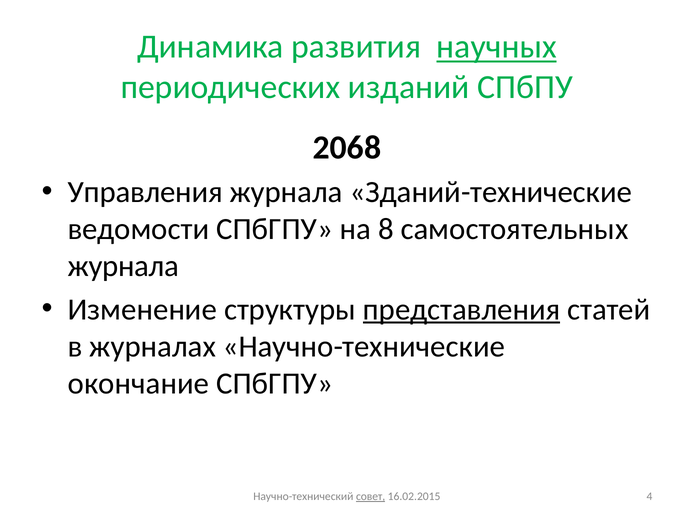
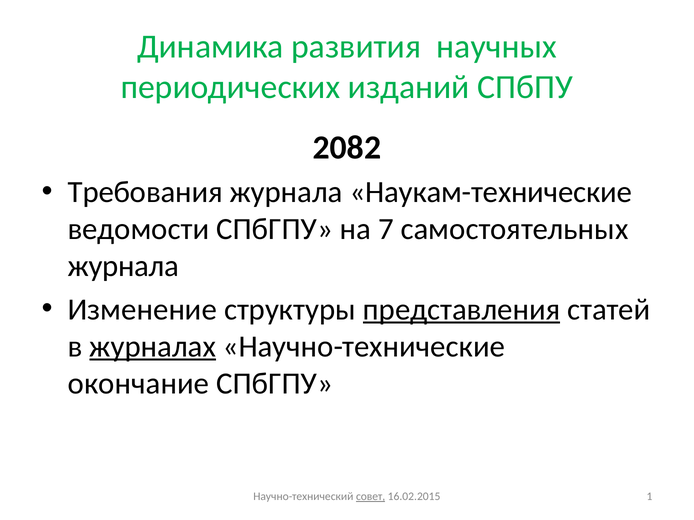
научных underline: present -> none (497, 47)
2068: 2068 -> 2082 (347, 148)
Управления: Управления -> Требования (145, 192)
Зданий-технические: Зданий-технические -> Наукам-технические (491, 192)
8: 8 -> 7 (386, 229)
журналах underline: none -> present (153, 347)
4: 4 -> 1 (649, 497)
